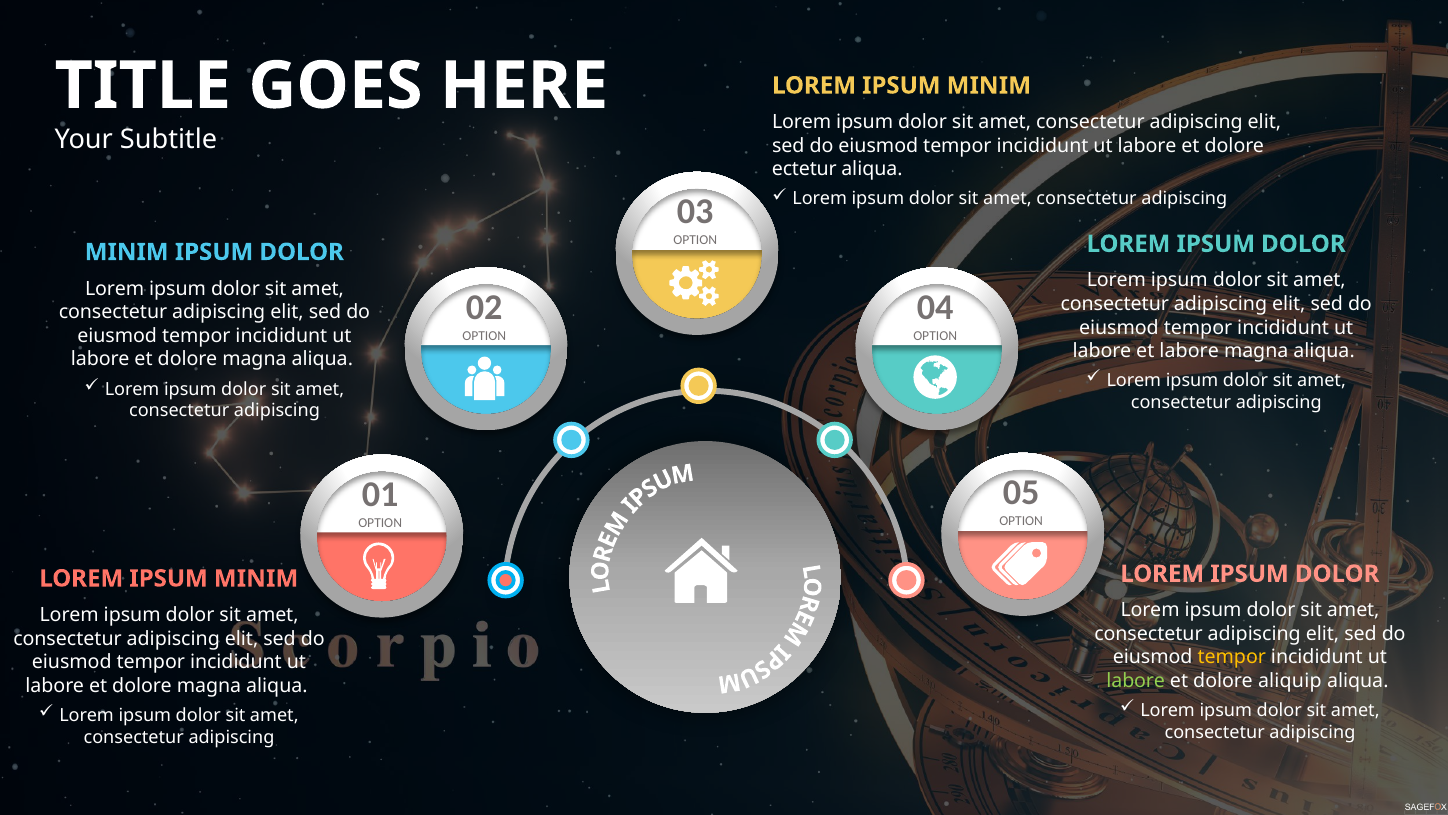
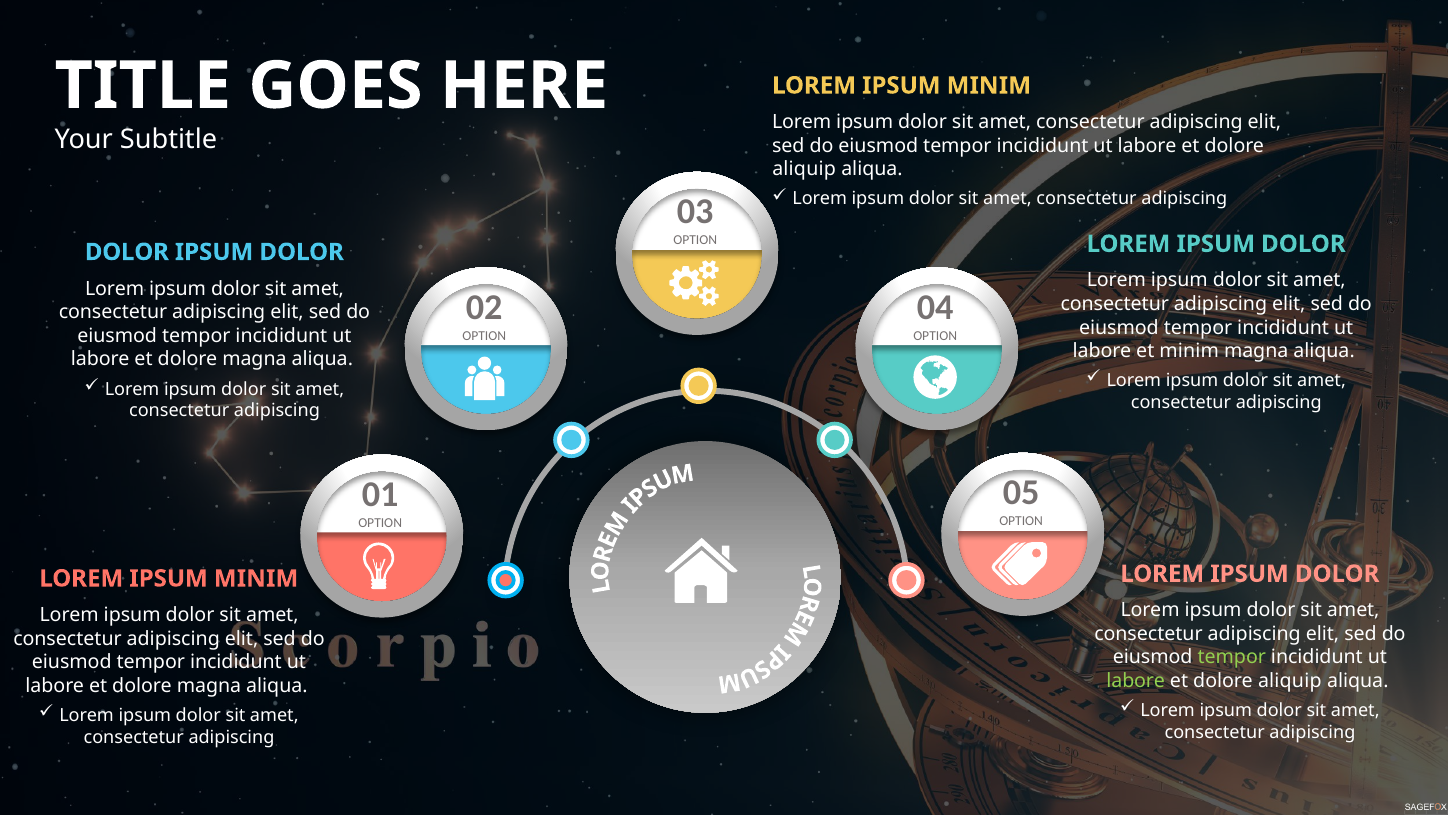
ectetur: ectetur -> aliquip (804, 169)
MINIM: MINIM -> DOLOR (127, 252)
et labore: labore -> minim (1189, 351)
tempor colour: yellow -> light green (1232, 657)
